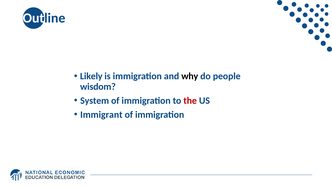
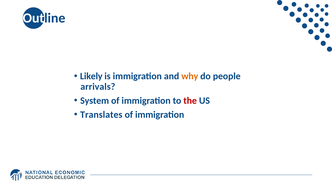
why colour: black -> orange (190, 76)
wisdom: wisdom -> arrivals (98, 87)
Immigrant: Immigrant -> Translates (101, 114)
